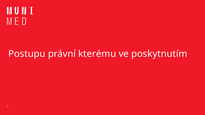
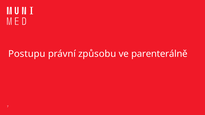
kterému: kterému -> způsobu (97, 54)
poskytnutím: poskytnutím -> parenterálně (159, 54)
